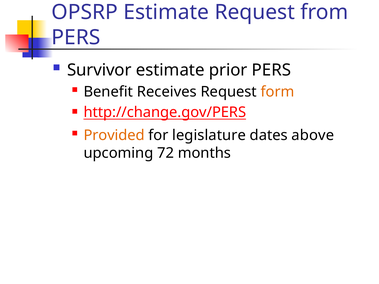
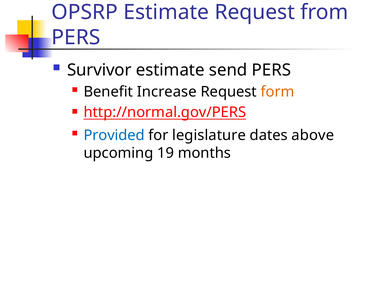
prior: prior -> send (228, 70)
Receives: Receives -> Increase (167, 92)
http://change.gov/PERS: http://change.gov/PERS -> http://normal.gov/PERS (165, 112)
Provided colour: orange -> blue (114, 135)
72: 72 -> 19 (166, 153)
